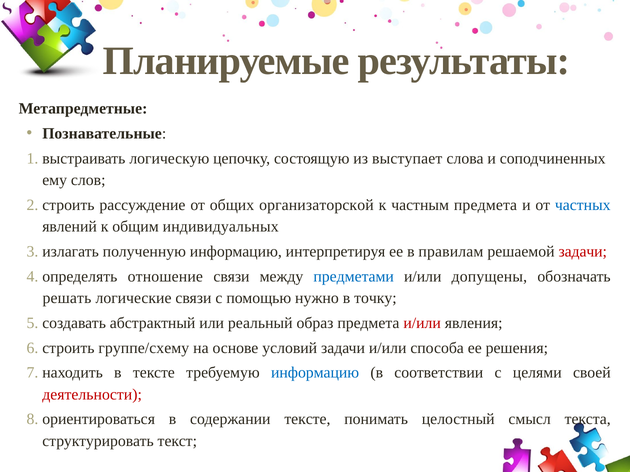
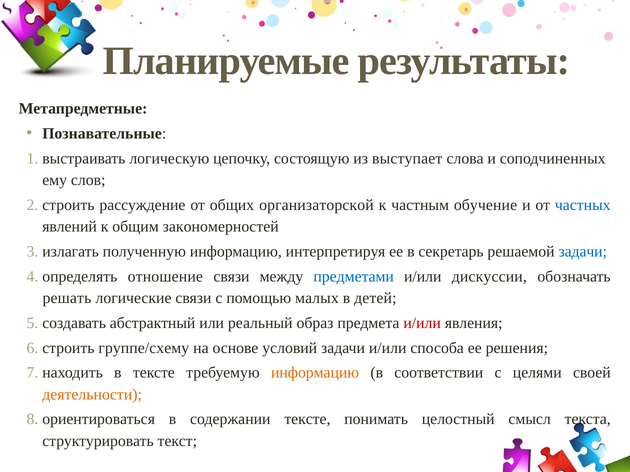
частным предмета: предмета -> обучение (485, 205)
индивидуальных: индивидуальных -> закономерностей (221, 227)
правилам: правилам -> секретарь (451, 252)
задачи colour: red -> blue (583, 252)
допущены: допущены -> дискуссии (489, 277)
нужно: нужно -> малых (317, 298)
точку: точку -> детей (375, 298)
информацию colour: blue -> orange (315, 373)
деятельности colour: red -> orange (92, 395)
